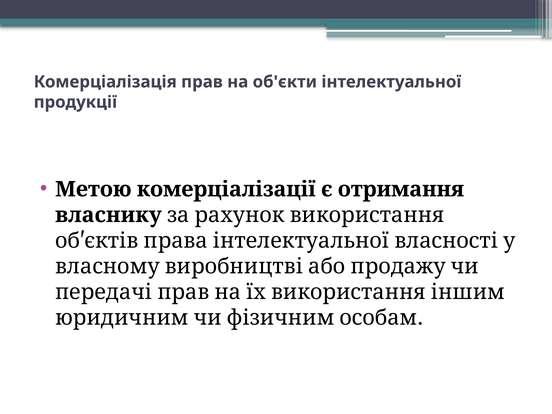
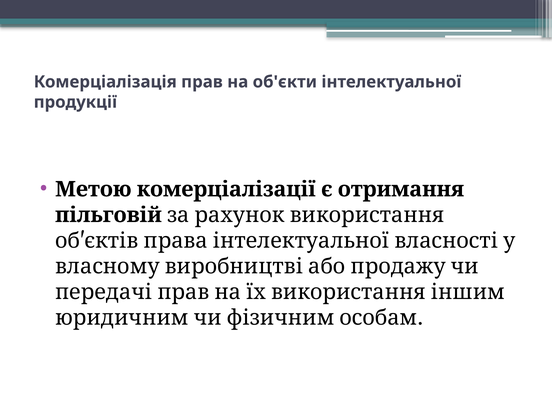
власнику: власнику -> пільговій (108, 215)
